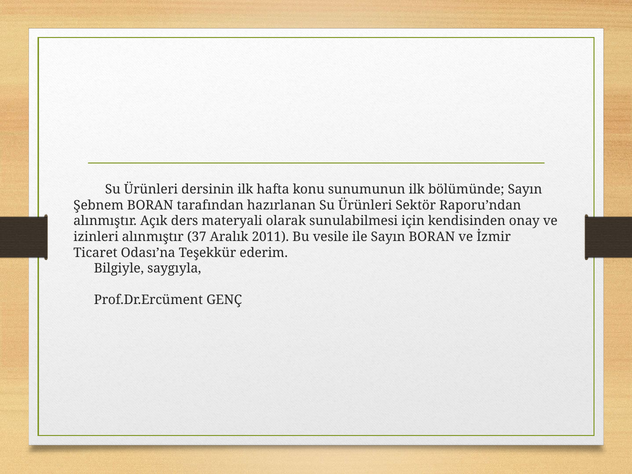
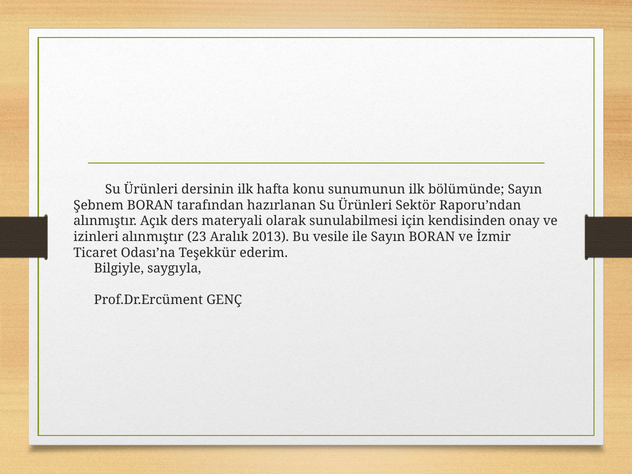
37: 37 -> 23 (197, 237)
2011: 2011 -> 2013 (270, 237)
